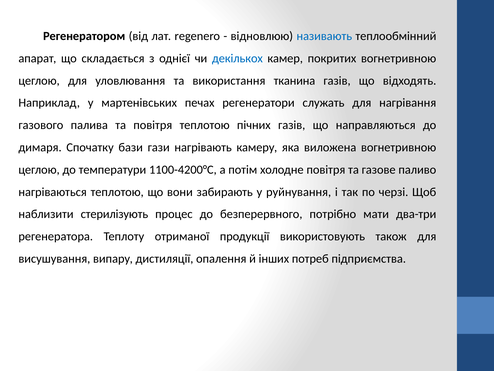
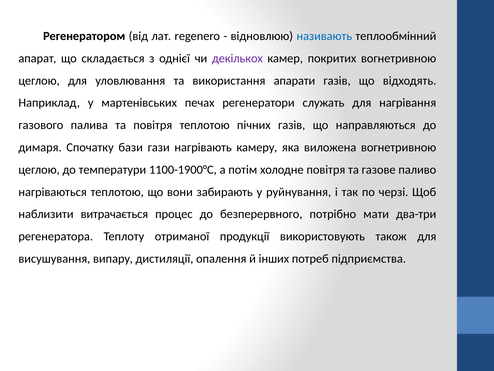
декількох colour: blue -> purple (237, 58)
тканина: тканина -> апарати (294, 81)
1100-4200°С: 1100-4200°С -> 1100-1900°С (183, 169)
стерилізують: стерилізують -> витрачається (114, 214)
